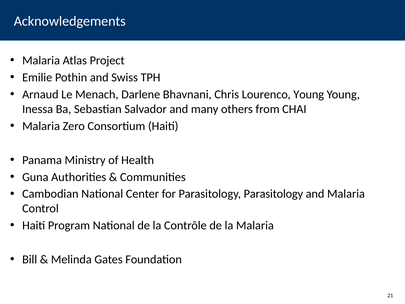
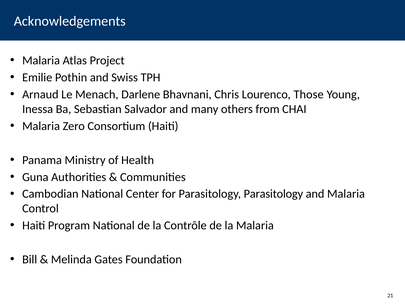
Lourenco Young: Young -> Those (309, 94)
